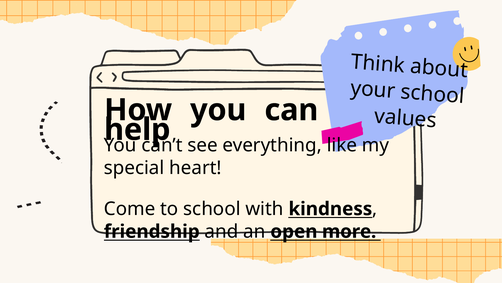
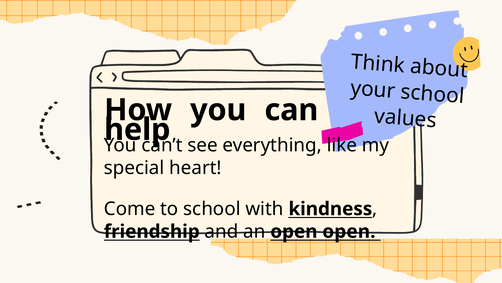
open more: more -> open (349, 231)
